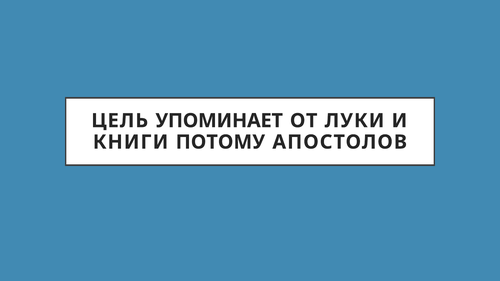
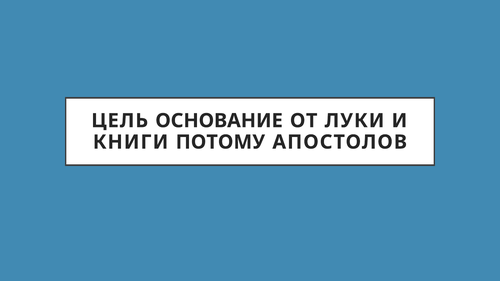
УПОМИНАЕТ: УПОМИНАЕТ -> ОСНОВАНИЕ (219, 121)
